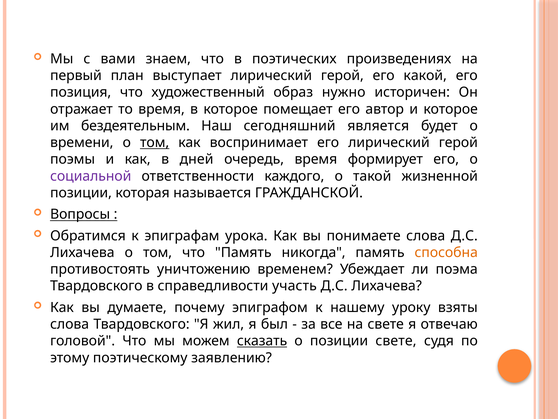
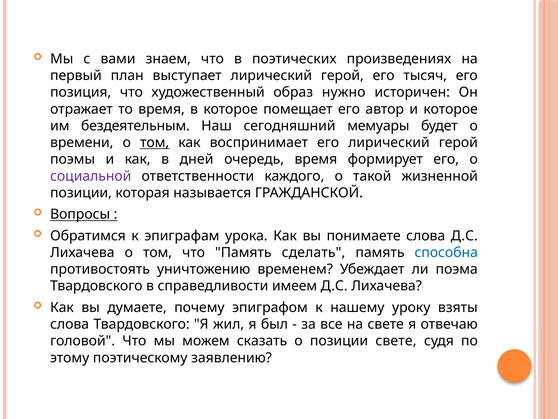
какой: какой -> тысяч (425, 75)
является: является -> мемуары (378, 126)
никогда: никогда -> сделать (313, 252)
способна colour: orange -> blue (446, 252)
участь: участь -> имеем (295, 286)
сказать underline: present -> none (262, 341)
